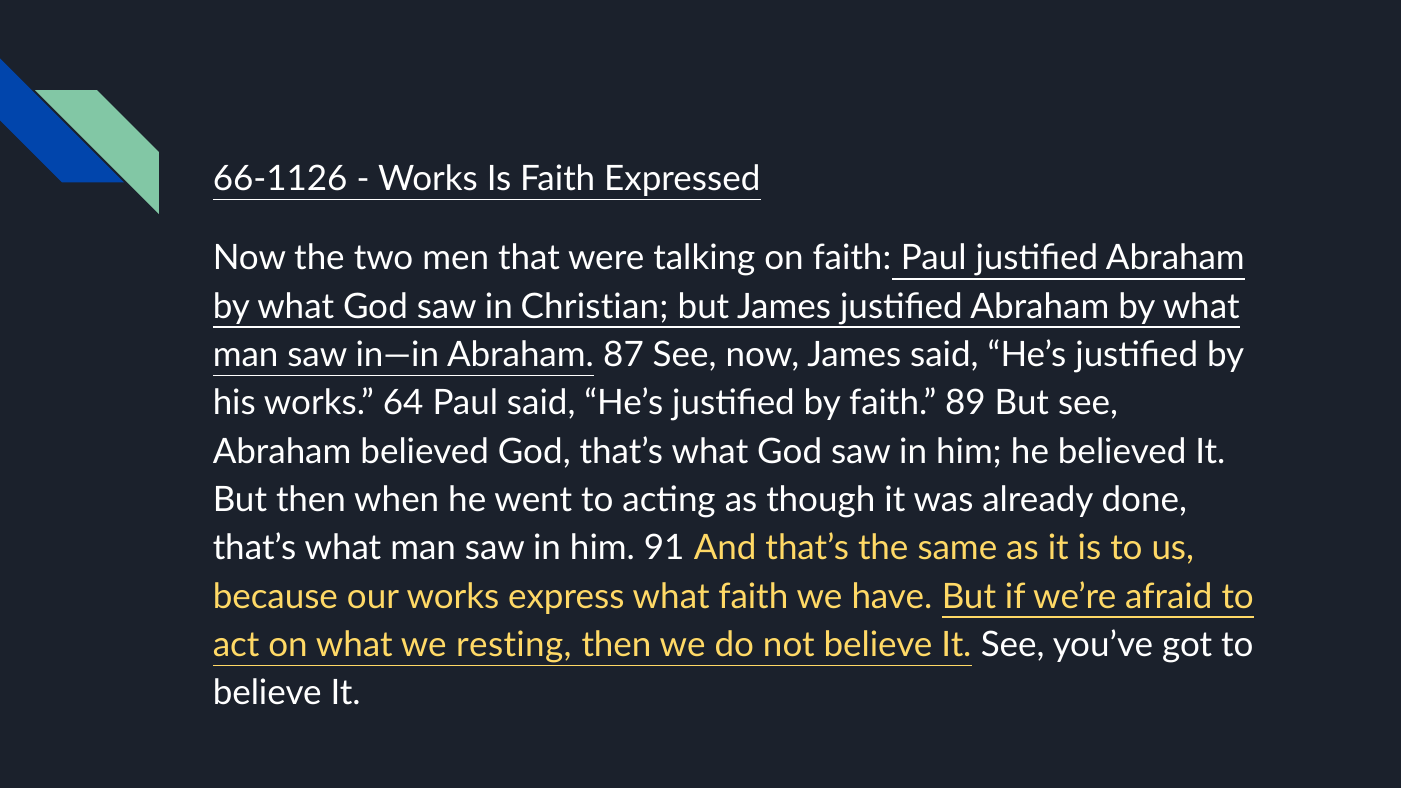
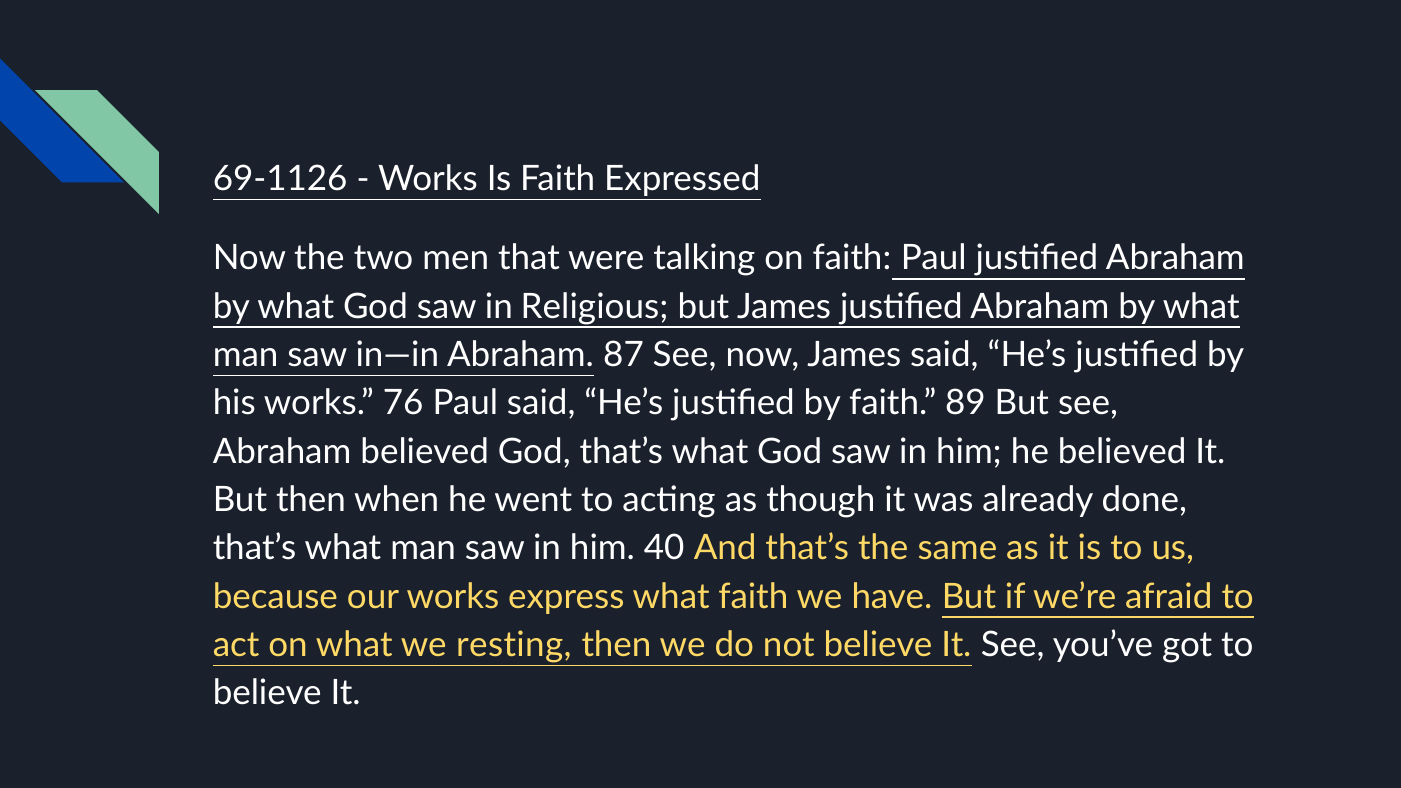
66-1126: 66-1126 -> 69-1126 (280, 179)
Christian: Christian -> Religious (595, 307)
64: 64 -> 76 (403, 403)
91: 91 -> 40 (664, 548)
